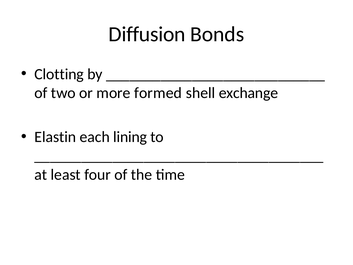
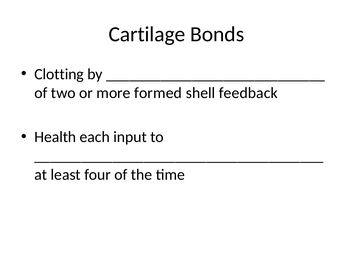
Diffusion: Diffusion -> Cartilage (147, 34)
exchange: exchange -> feedback (248, 93)
Elastin: Elastin -> Health (55, 137)
lining: lining -> input (130, 137)
